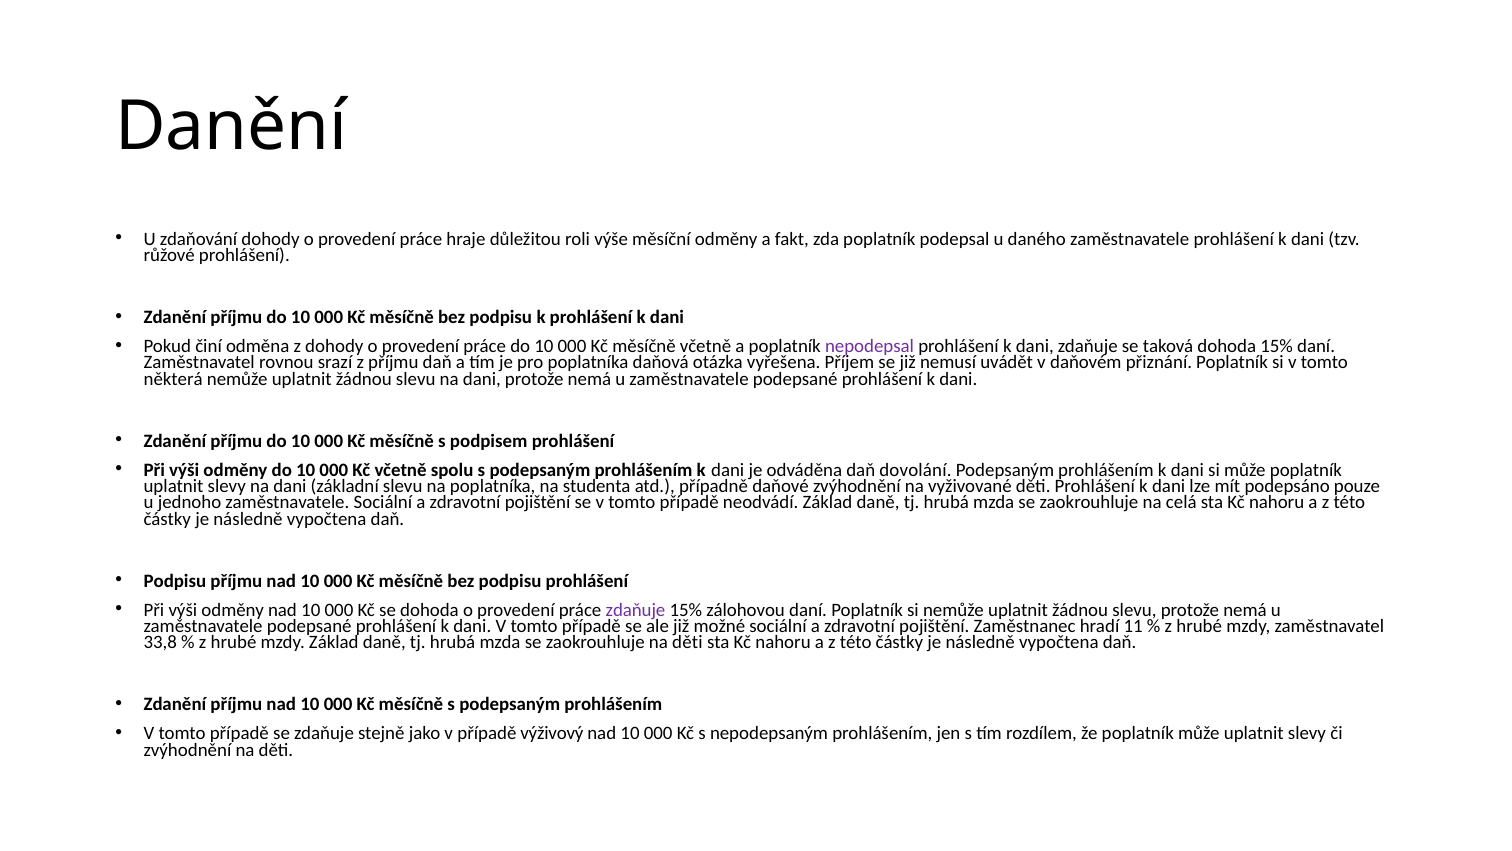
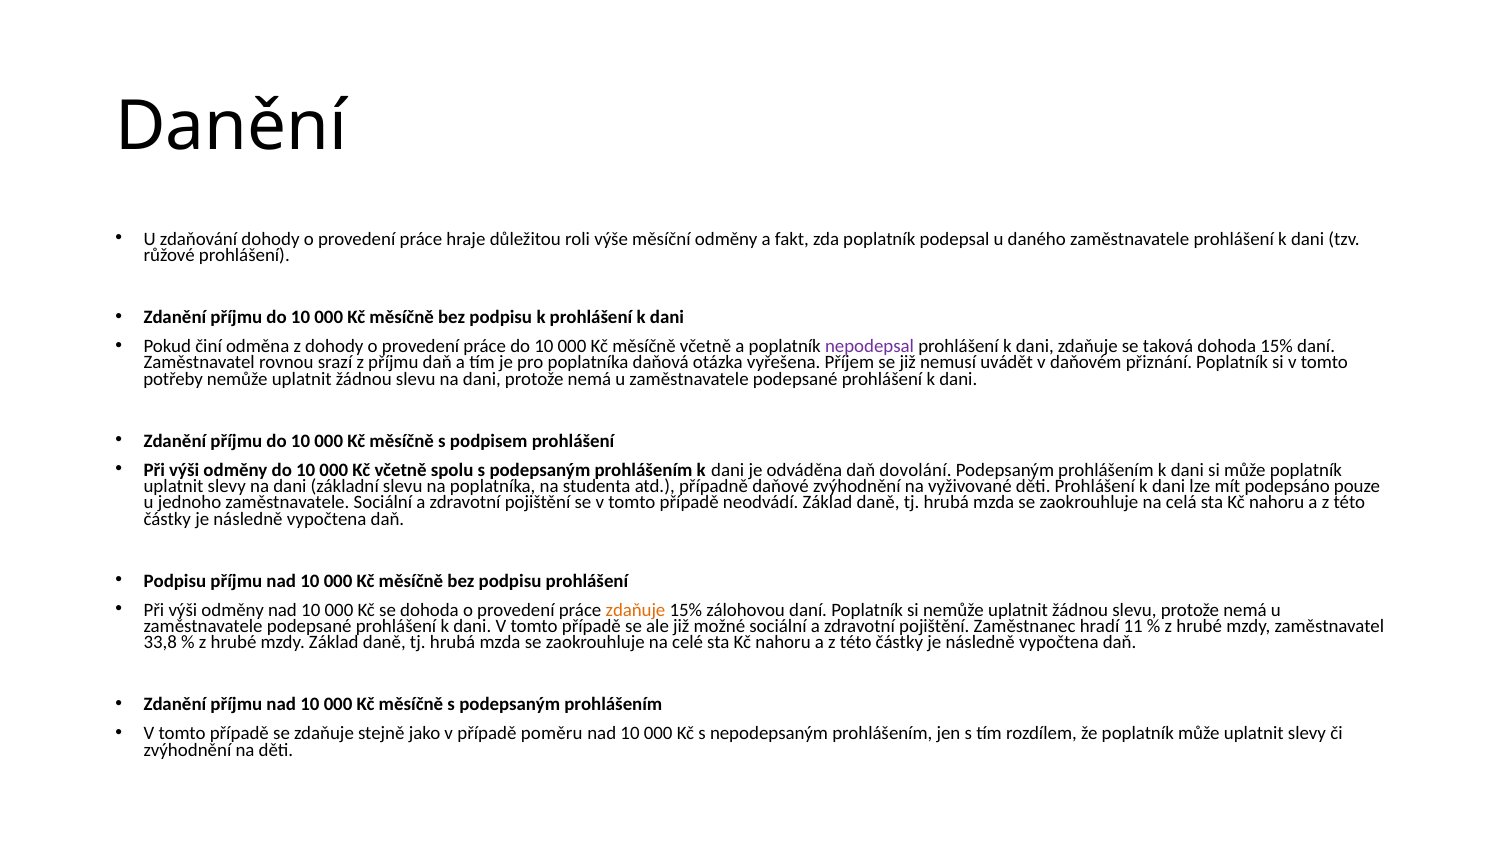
některá: některá -> potřeby (173, 379)
zdaňuje colour: purple -> orange (636, 610)
zaokrouhluje na děti: děti -> celé (688, 642)
výživový: výživový -> poměru (552, 733)
